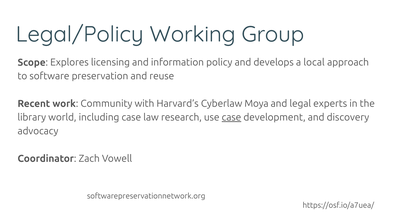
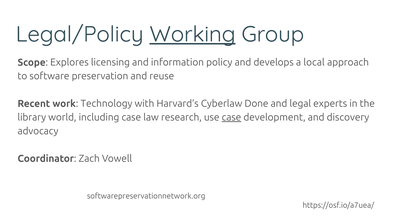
Working underline: none -> present (193, 34)
Community: Community -> Technology (106, 104)
Moya: Moya -> Done (256, 104)
